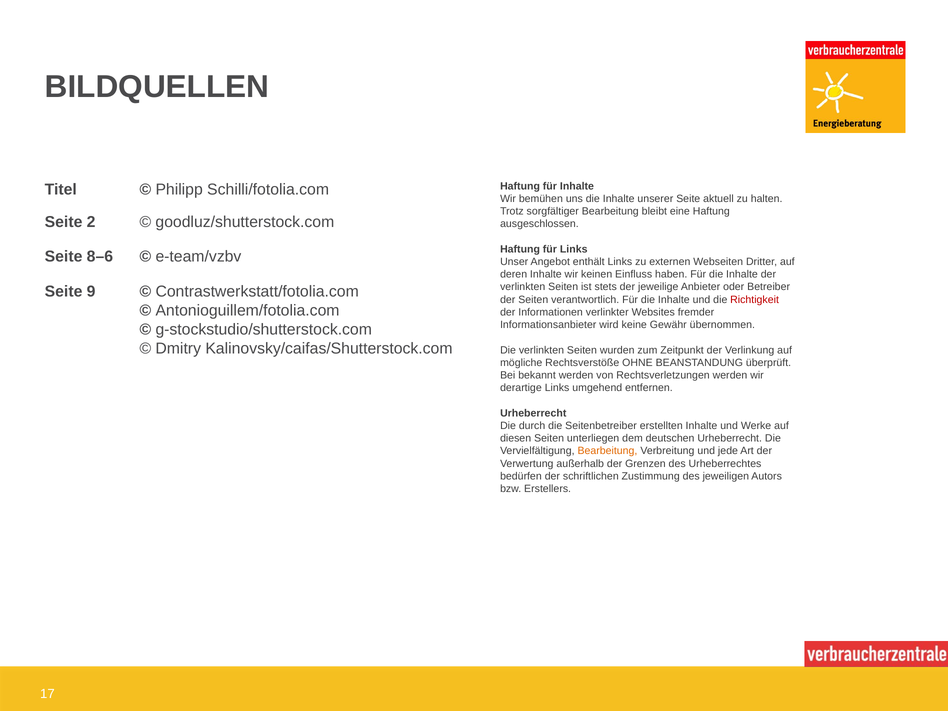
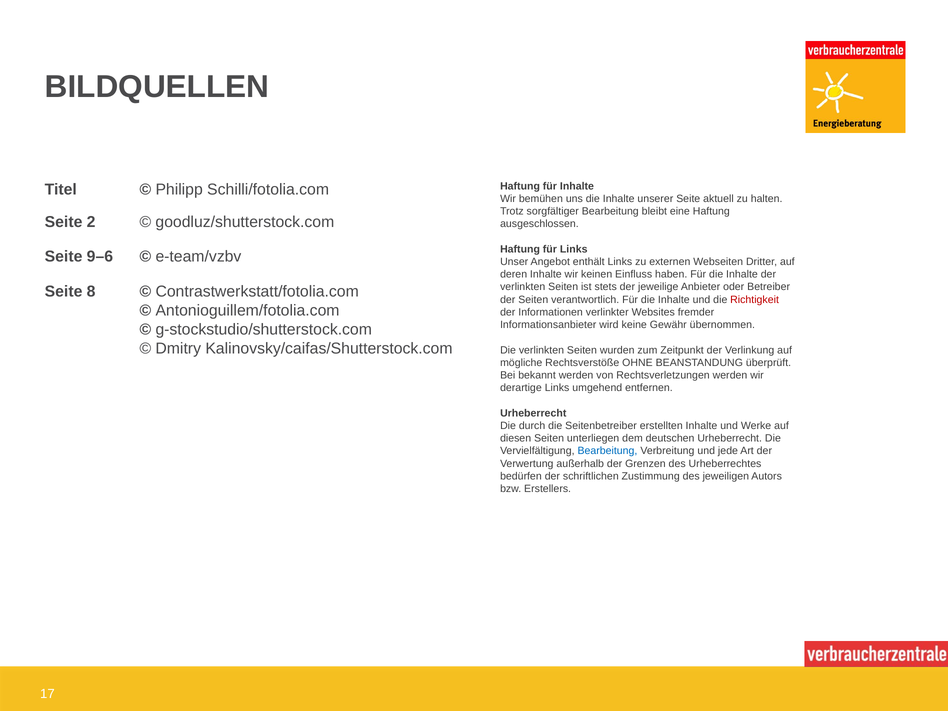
8–6: 8–6 -> 9–6 (100, 257)
9: 9 -> 8 (91, 292)
Bearbeitung colour: orange -> blue (607, 451)
